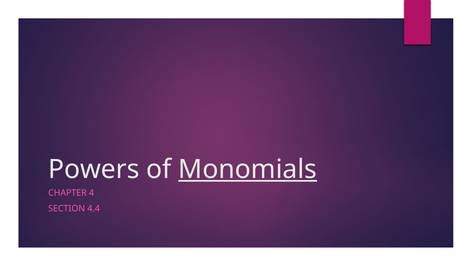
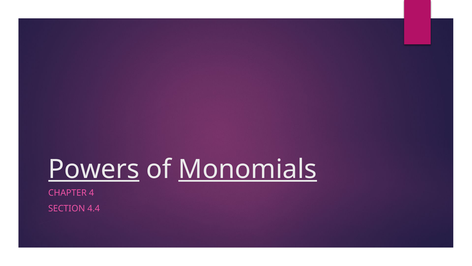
Powers underline: none -> present (94, 169)
